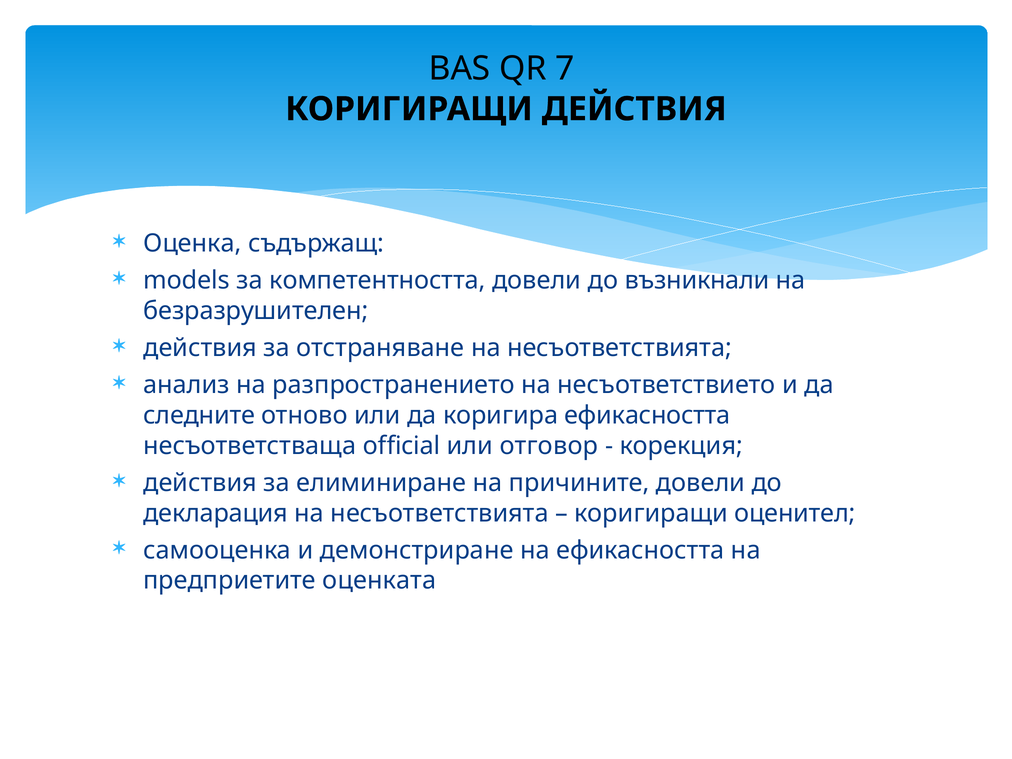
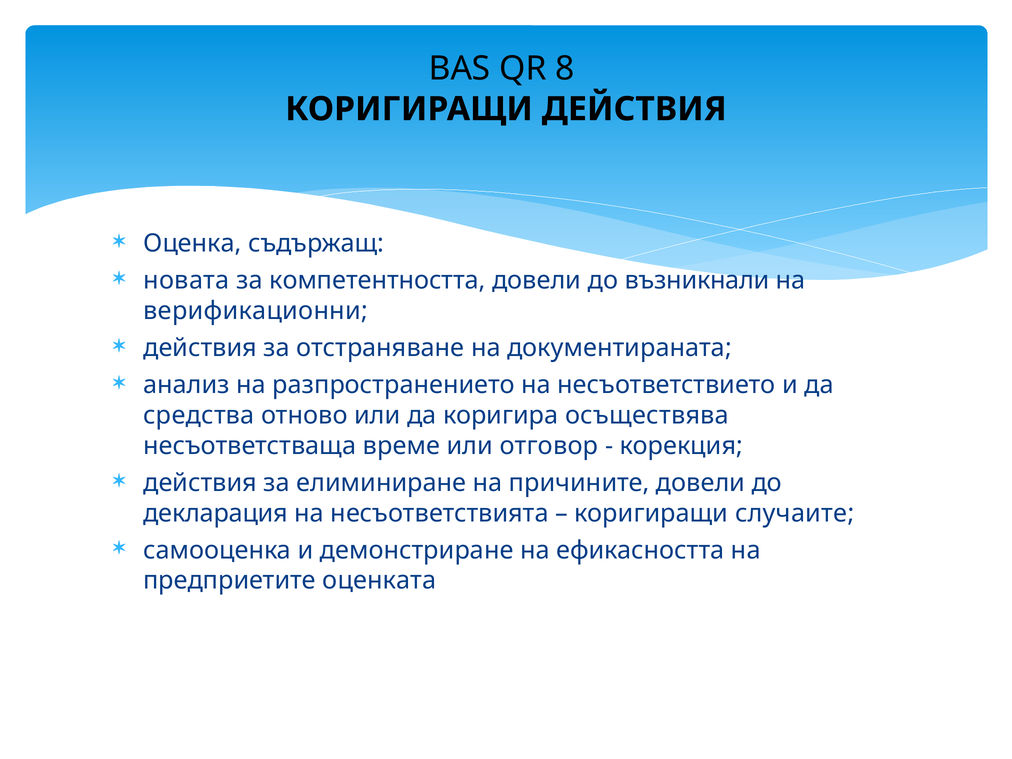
7: 7 -> 8 (565, 69)
models: models -> новата (186, 280)
безразрушителен: безразрушителен -> верификационни (256, 311)
отстраняване на несъответствията: несъответствията -> документираната (619, 348)
следните: следните -> средства (199, 415)
коригира ефикасността: ефикасността -> осъществява (647, 415)
official: official -> време (401, 446)
оценител: оценител -> случаите (795, 513)
